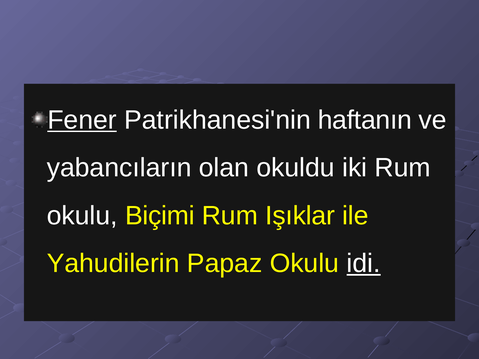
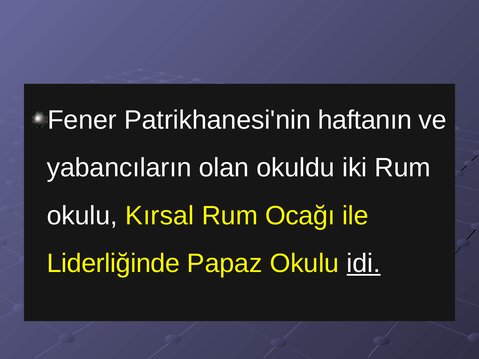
Fener underline: present -> none (82, 120)
Biçimi: Biçimi -> Kırsal (160, 216)
Işıklar: Işıklar -> Ocağı (300, 216)
Yahudilerin: Yahudilerin -> Liderliğinde (113, 264)
